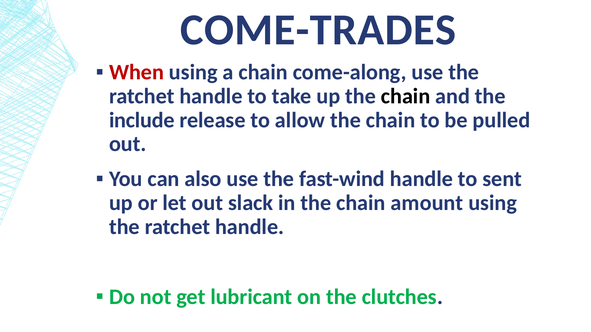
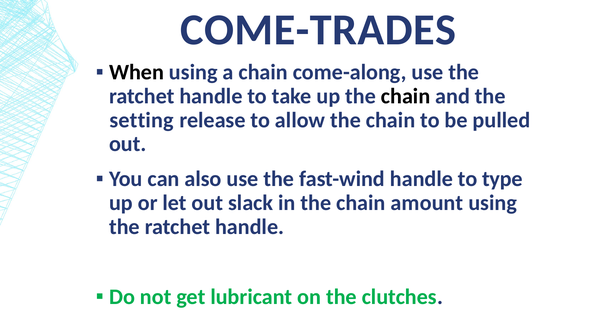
When colour: red -> black (137, 72)
include: include -> setting (142, 120)
sent: sent -> type (502, 179)
